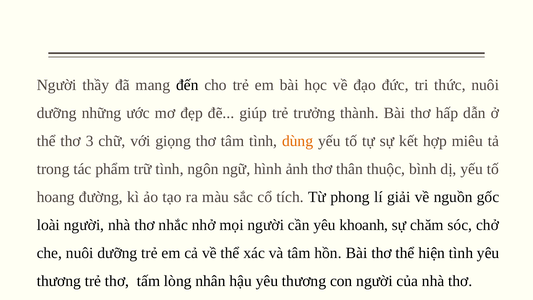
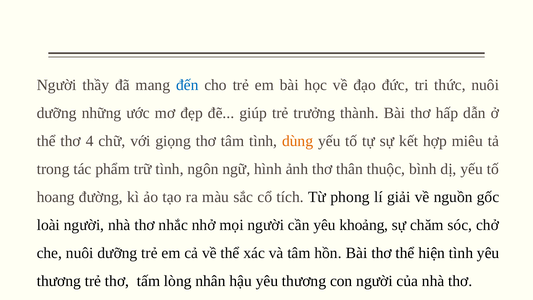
đến colour: black -> blue (187, 85)
3: 3 -> 4 (90, 141)
khoanh: khoanh -> khoảng (364, 225)
